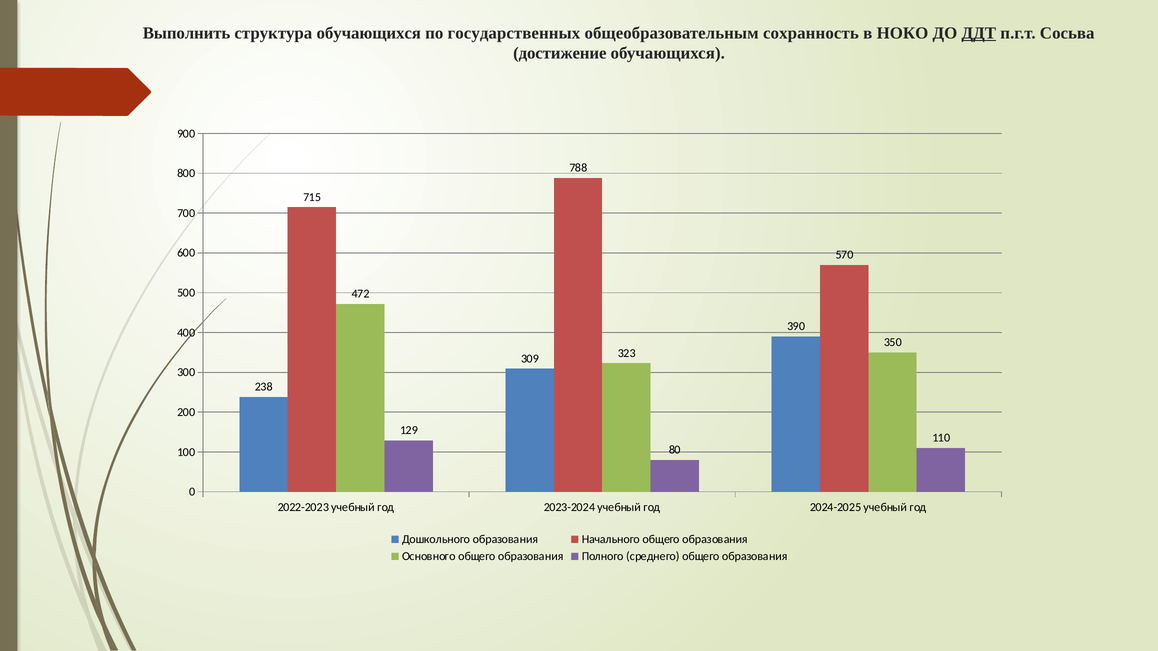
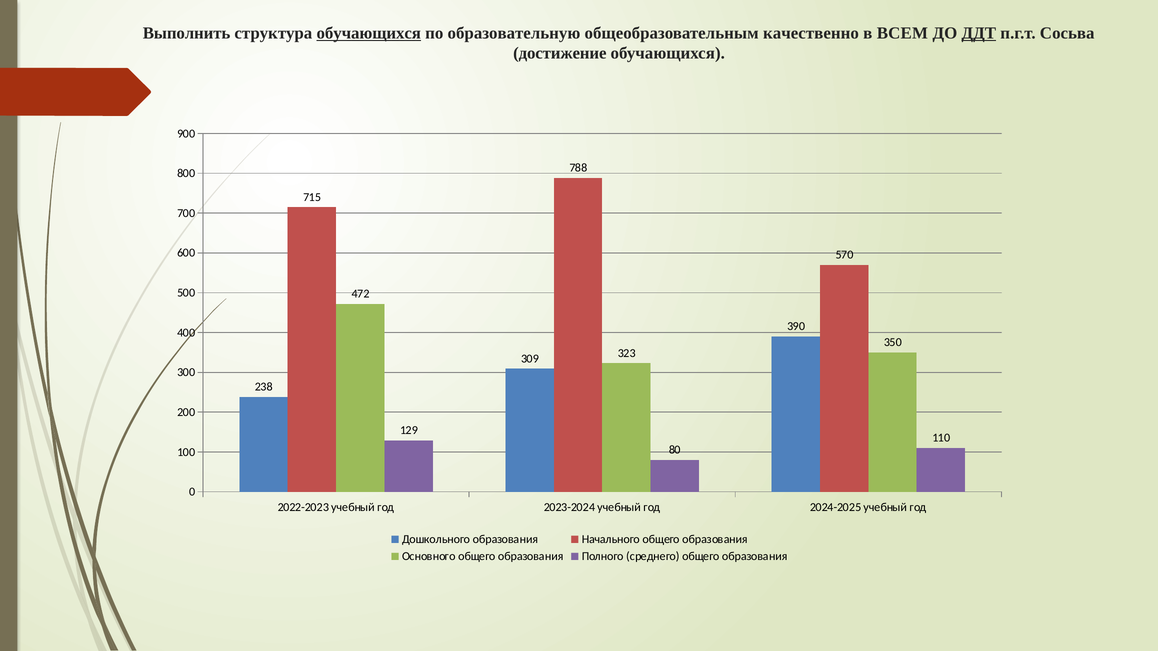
обучающихся underline: none -> present (369, 33)
государственных: государственных -> образовательную (514, 33)
сохранность: сохранность -> качественно (811, 33)
НОКО: НОКО -> ВСЕМ (902, 33)
